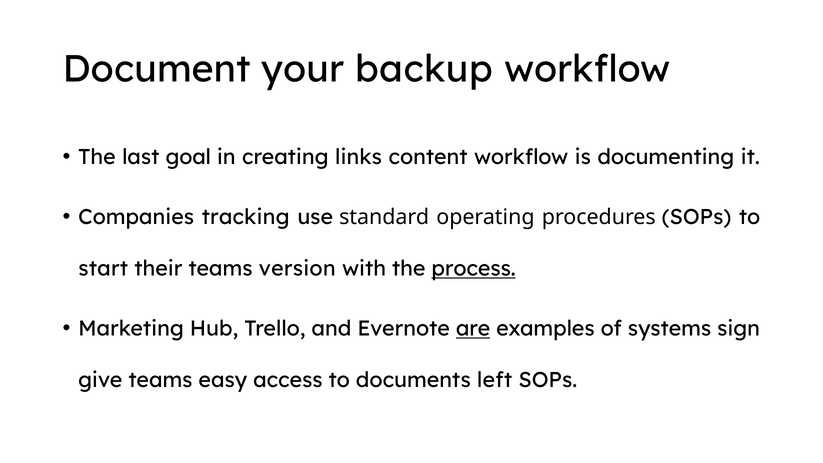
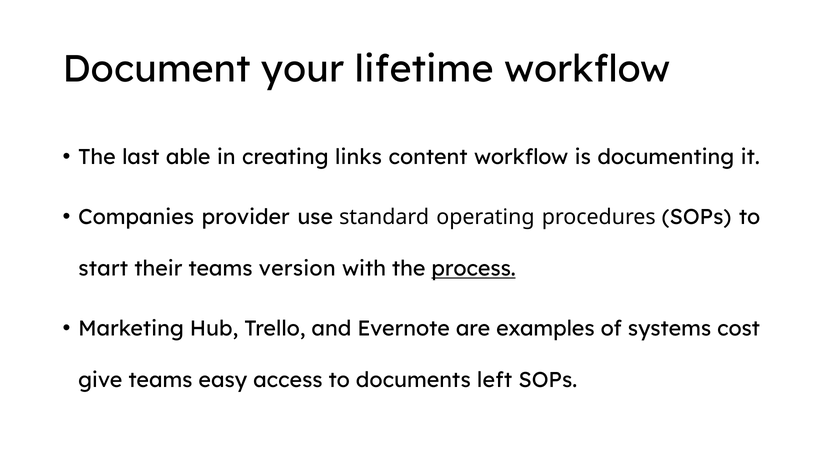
backup: backup -> lifetime (424, 69)
goal: goal -> able (188, 157)
tracking: tracking -> provider (246, 217)
are underline: present -> none (473, 329)
sign: sign -> cost (739, 329)
